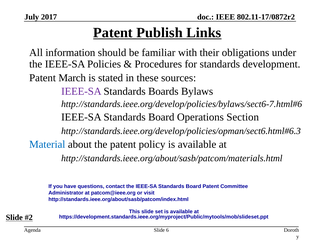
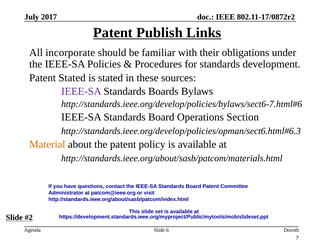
information: information -> incorporate (70, 53)
Patent March: March -> Stated (72, 78)
Material colour: blue -> orange (47, 144)
